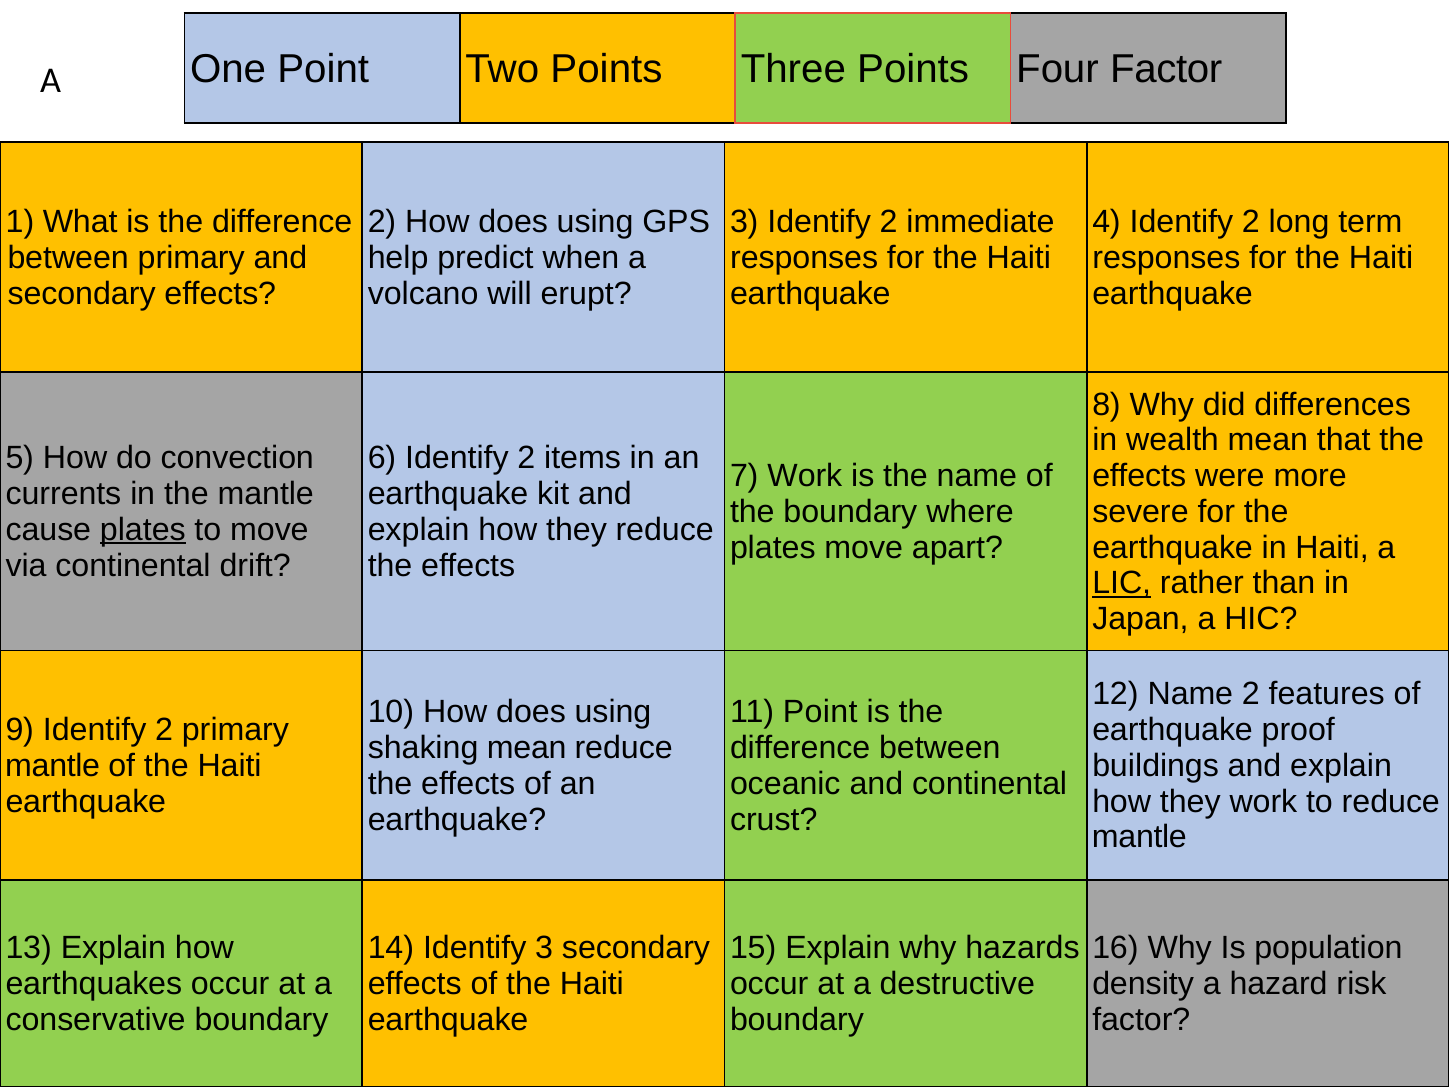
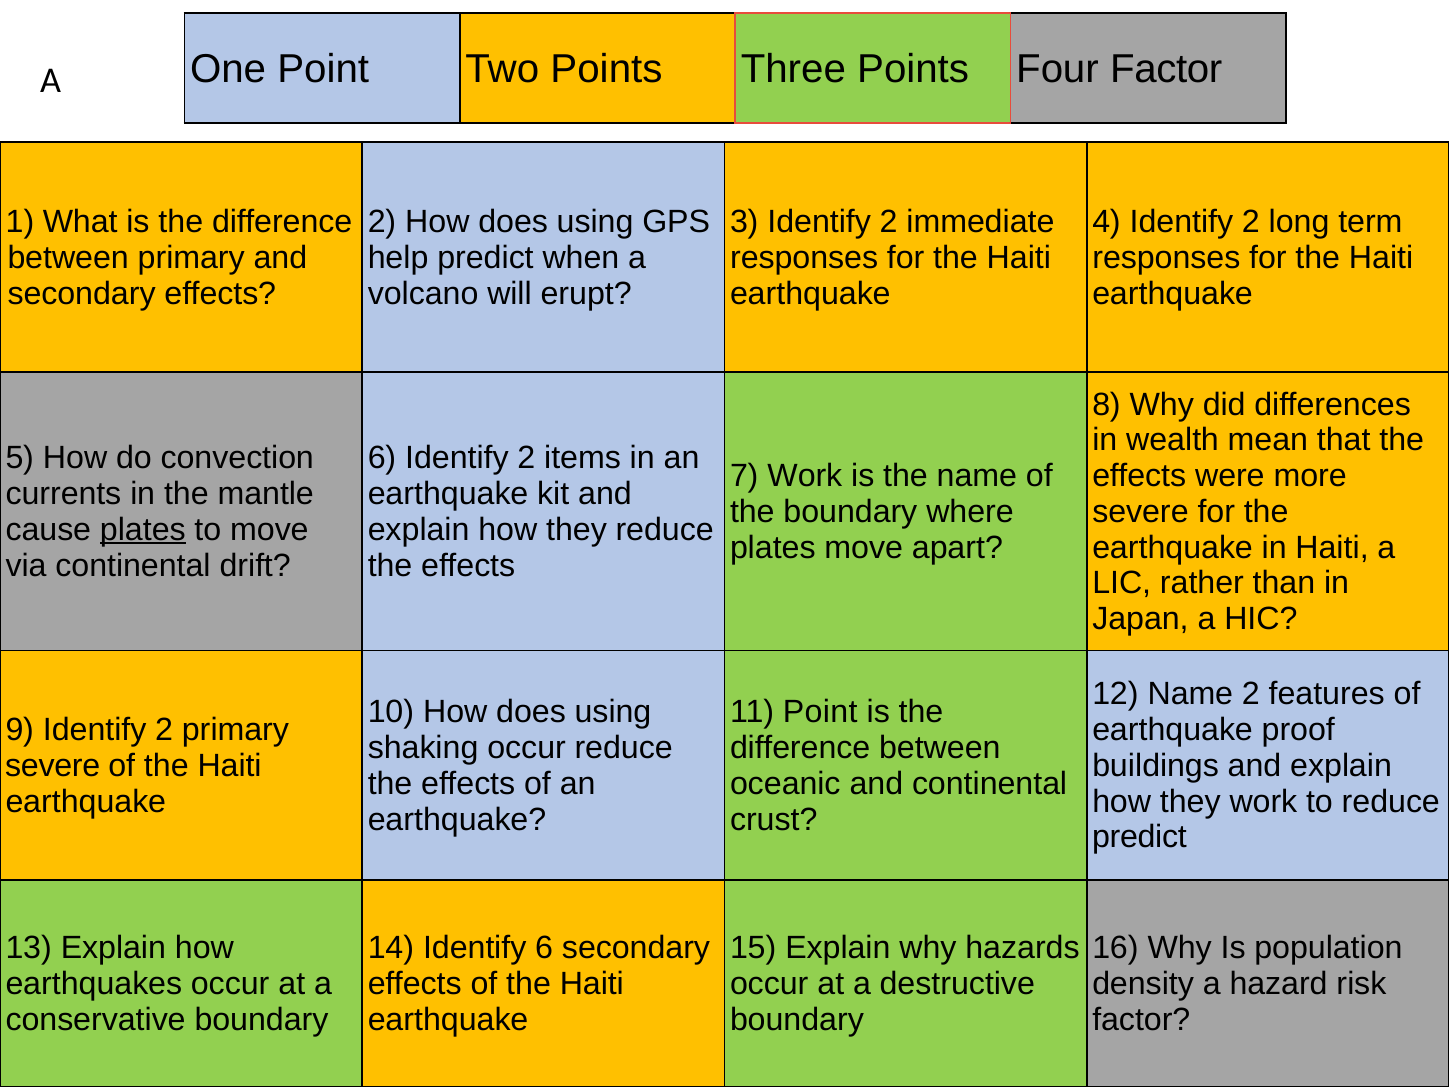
LIC underline: present -> none (1122, 583)
shaking mean: mean -> occur (527, 748)
mantle: mantle -> severe (53, 766)
mantle: mantle -> predict (1139, 837)
Identify 3: 3 -> 6 (544, 948)
